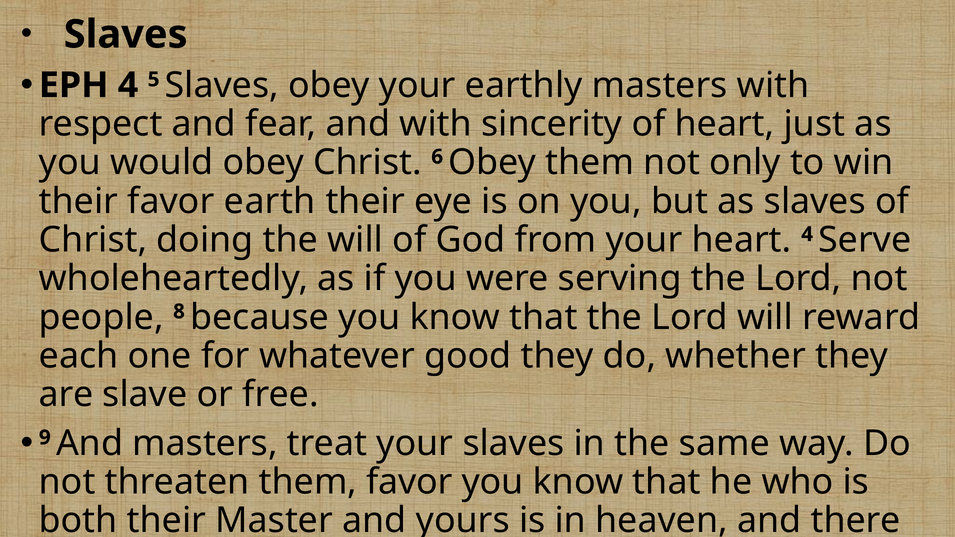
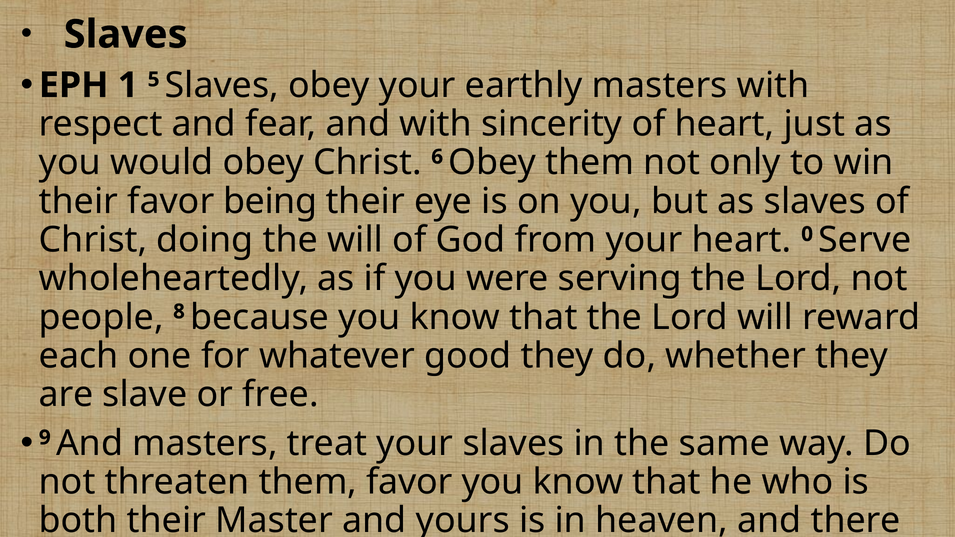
EPH 4: 4 -> 1 (128, 85)
earth: earth -> being (270, 201)
heart 4: 4 -> 0 (807, 234)
